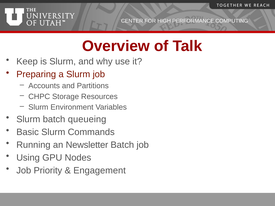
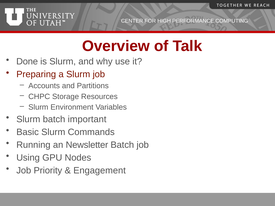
Keep: Keep -> Done (27, 62)
queueing: queueing -> important (87, 119)
